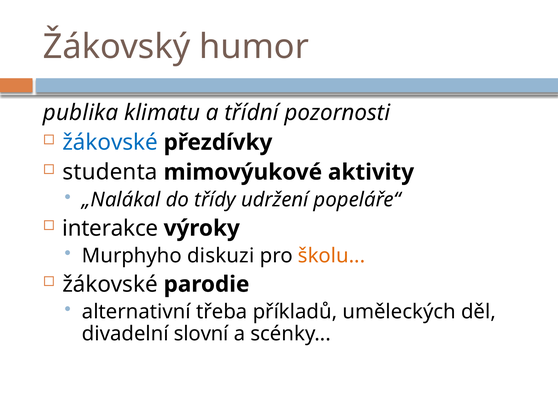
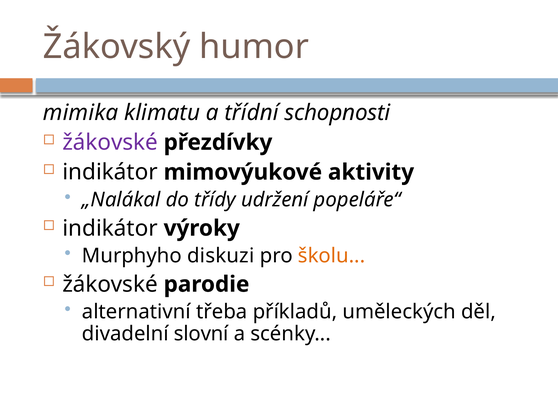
publika: publika -> mimika (81, 112)
pozornosti: pozornosti -> schopnosti (337, 112)
žákovské colour: blue -> purple (110, 142)
studenta: studenta -> indikátor (110, 172)
interakce: interakce -> indikátor (110, 228)
